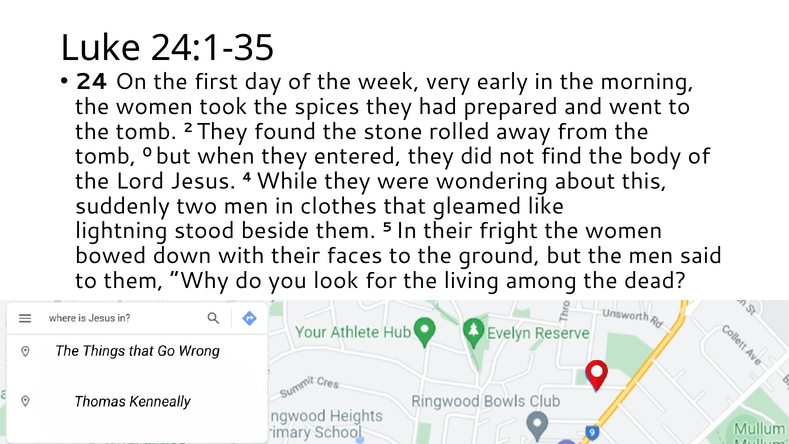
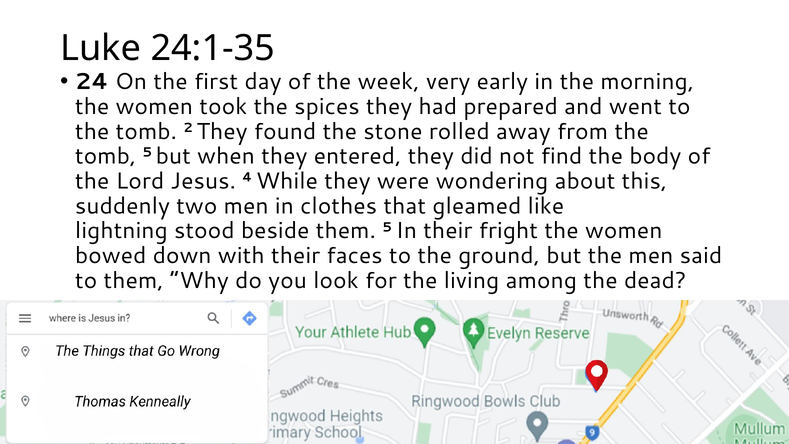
tomb 0: 0 -> 5 (147, 153)
